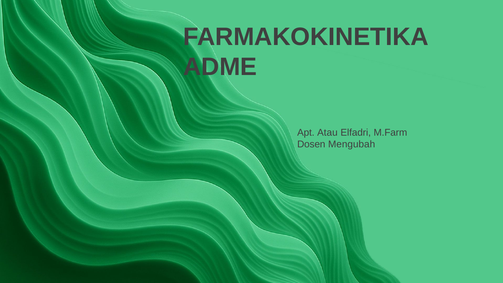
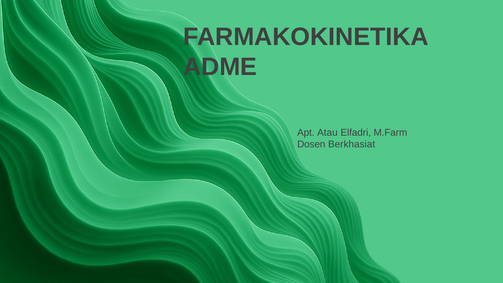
Mengubah: Mengubah -> Berkhasiat (352, 144)
